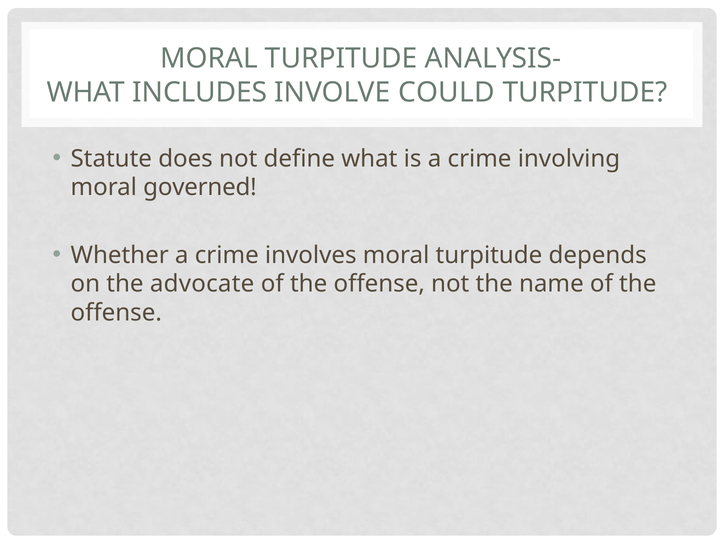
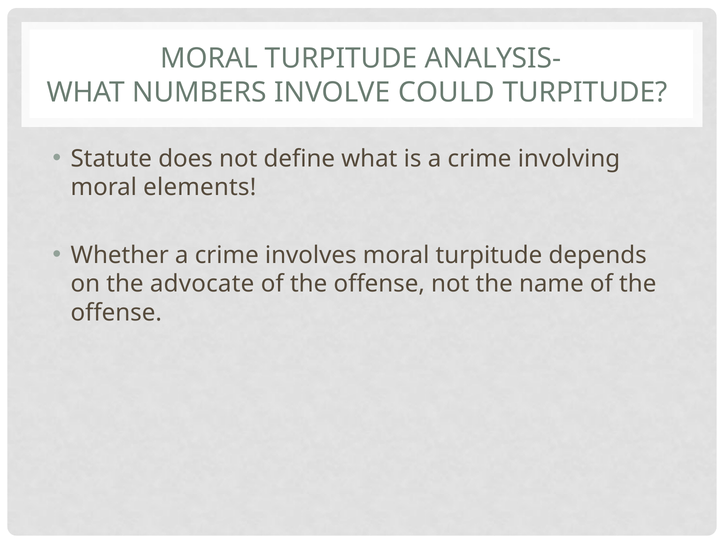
INCLUDES: INCLUDES -> NUMBERS (200, 92)
governed: governed -> elements (200, 188)
